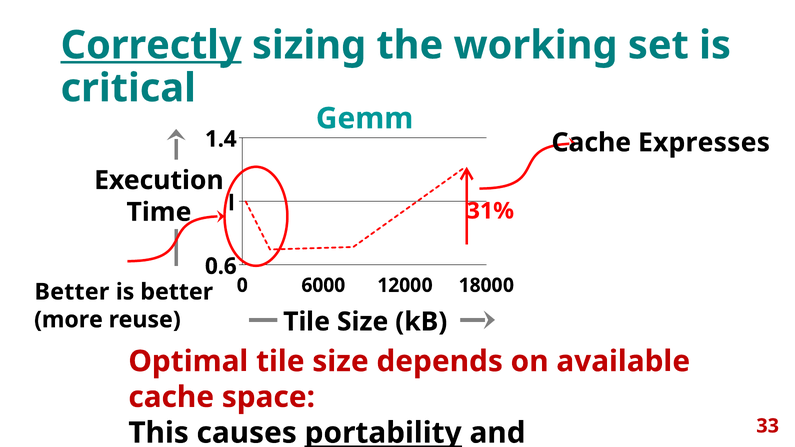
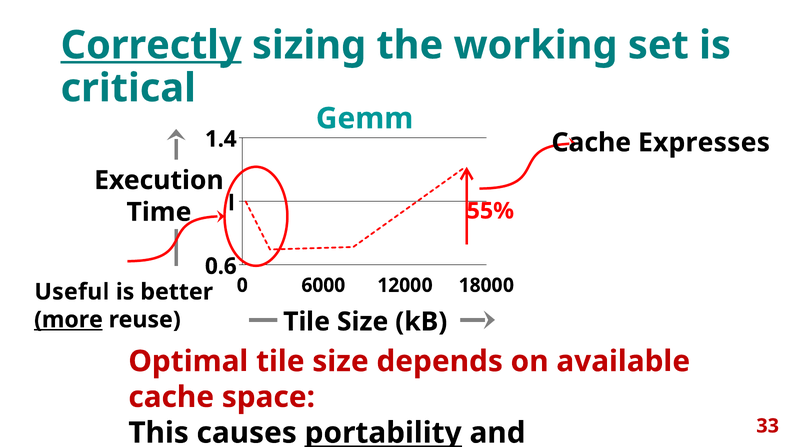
31%: 31% -> 55% (490, 211)
Better: Better -> Useful (72, 292)
more underline: none -> present (68, 320)
